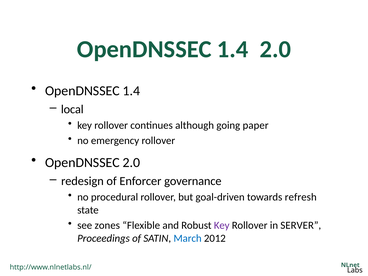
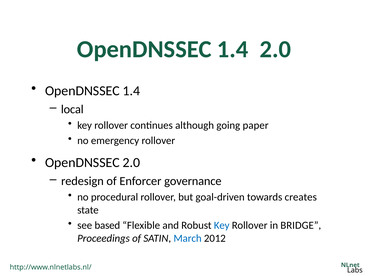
refresh: refresh -> creates (301, 197)
zones: zones -> based (107, 225)
Key colour: purple -> blue (222, 225)
SERVER: SERVER -> BRIDGE (301, 225)
